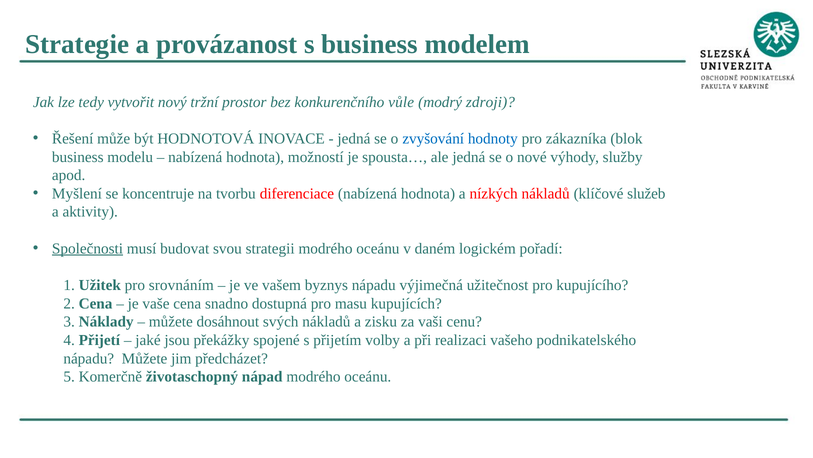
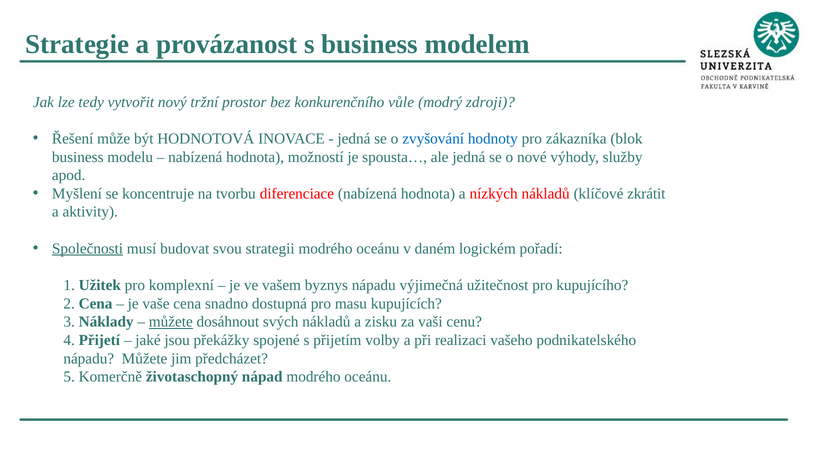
služeb: služeb -> zkrátit (646, 193)
srovnáním: srovnáním -> komplexní (181, 285)
můžete underline: none -> present (171, 321)
